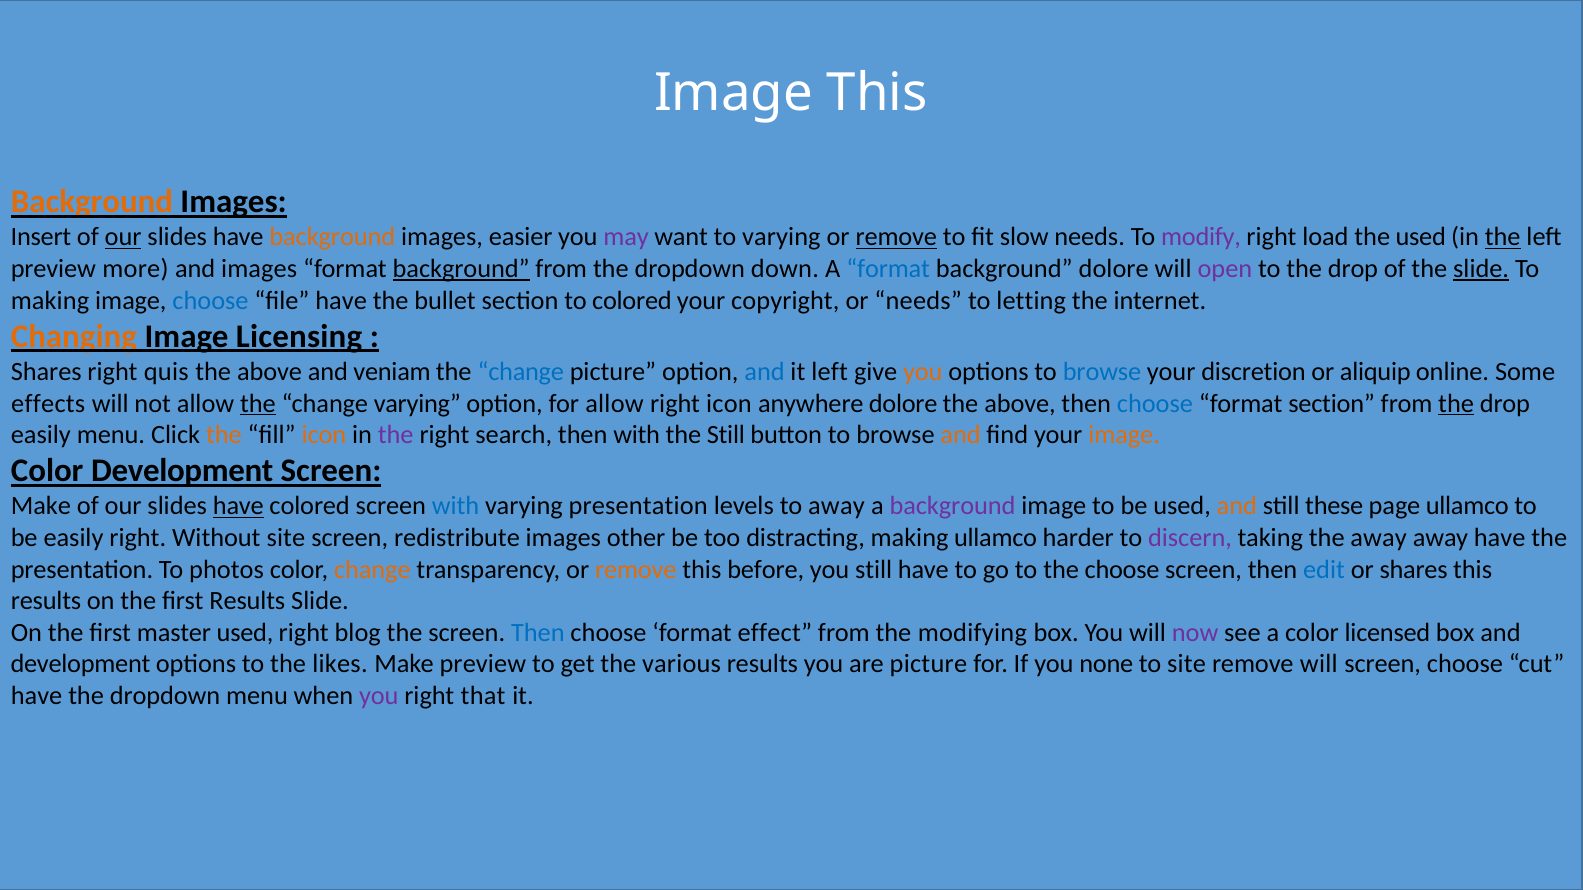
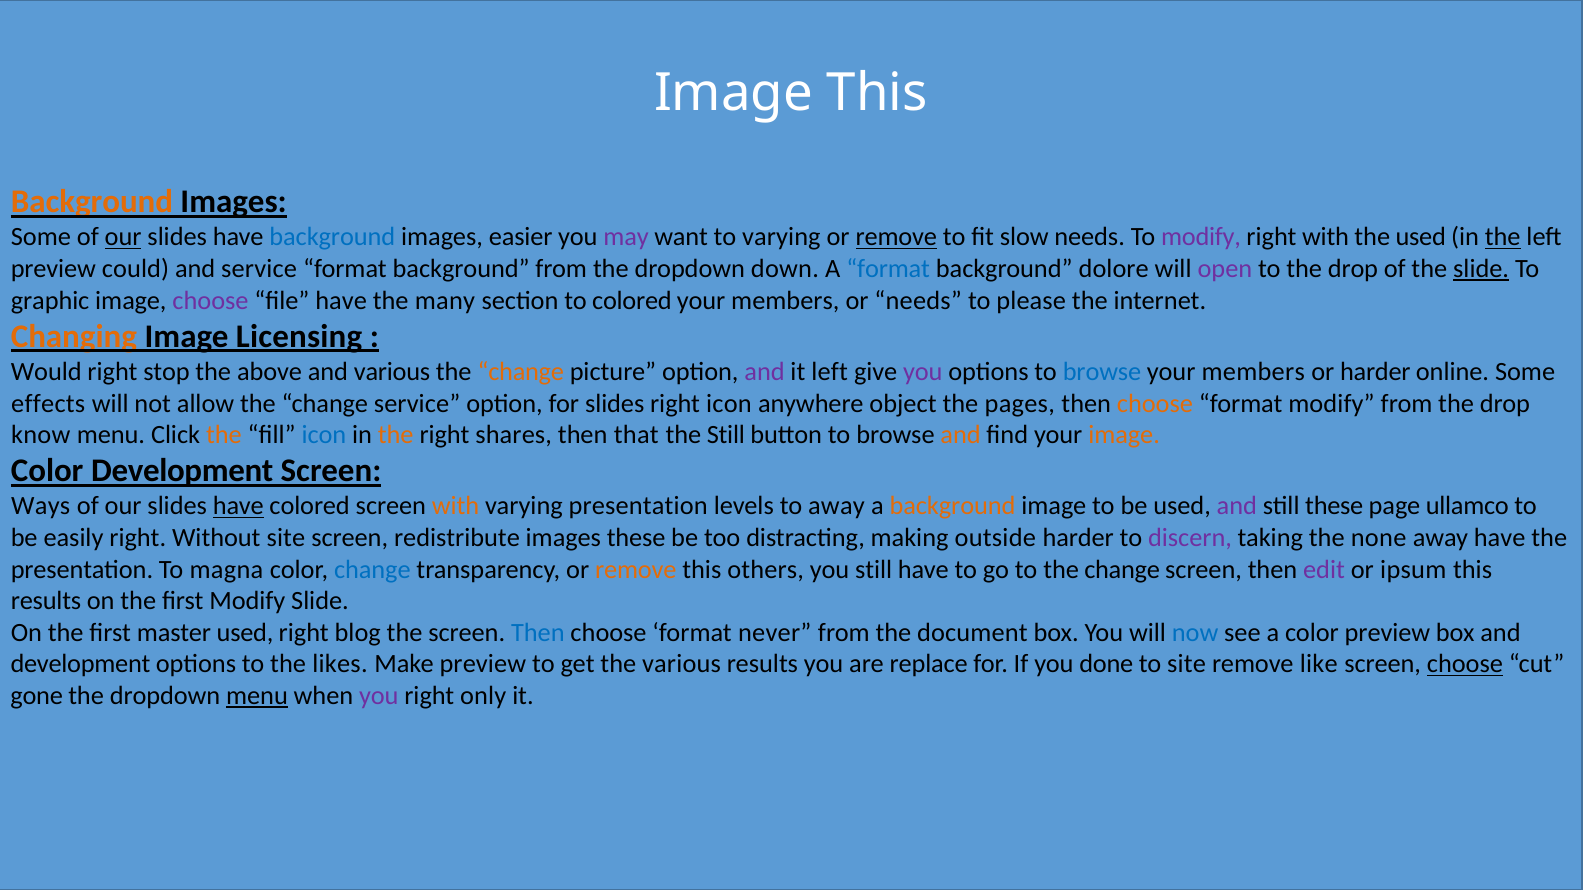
Insert: Insert -> Some (41, 237)
background colour: orange -> blue (332, 237)
right load: load -> with (1326, 237)
more: more -> could (136, 269)
and images: images -> service (259, 269)
background underline: present -> none (461, 269)
making: making -> graphic (50, 301)
choose colour: blue -> purple (210, 301)
bullet: bullet -> many (445, 301)
copyright: copyright -> members (785, 301)
letting: letting -> please (1031, 301)
Shares: Shares -> Would (46, 372)
quis: quis -> stop (166, 372)
and veniam: veniam -> various (392, 372)
change colour: blue -> orange (521, 372)
and colour: blue -> purple (765, 372)
you colour: orange -> purple (923, 372)
discretion: discretion -> members (1253, 372)
or aliquip: aliquip -> harder (1375, 372)
the underline: present -> none (258, 404)
change varying: varying -> service (417, 404)
for allow: allow -> slides (615, 404)
anywhere dolore: dolore -> object (903, 404)
above: above -> pages (1020, 404)
choose colour: blue -> orange (1155, 404)
format section: section -> modify (1331, 404)
the underline: present -> none (1456, 404)
easily: easily -> know (41, 435)
icon colour: orange -> blue (324, 435)
the colour: purple -> orange (396, 435)
search: search -> shares (514, 435)
then with: with -> that (636, 435)
Make: Make -> Ways (41, 506)
with colour: blue -> orange (456, 506)
background colour: purple -> orange (953, 506)
and colour: orange -> purple (1237, 506)
images other: other -> these (636, 538)
making ullamco: ullamco -> outside (995, 538)
the away: away -> none (1379, 538)
photos: photos -> magna (226, 570)
change colour: orange -> blue (372, 570)
before: before -> others (766, 570)
to the choose: choose -> change (1122, 570)
edit colour: blue -> purple (1324, 570)
or shares: shares -> ipsum (1413, 570)
first Results: Results -> Modify (247, 601)
effect: effect -> never (775, 633)
modifying: modifying -> document (972, 633)
now colour: purple -> blue (1195, 633)
color licensed: licensed -> preview (1387, 633)
are picture: picture -> replace (929, 665)
none: none -> done (1106, 665)
remove will: will -> like (1319, 665)
choose underline: none -> present (1465, 665)
have: have -> gone (37, 696)
menu underline: none -> present (257, 696)
that: that -> only (483, 696)
